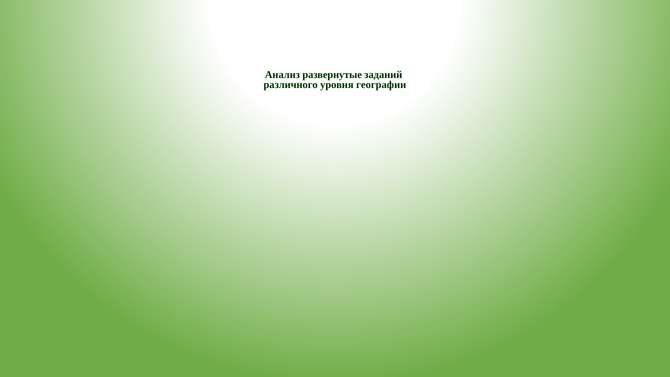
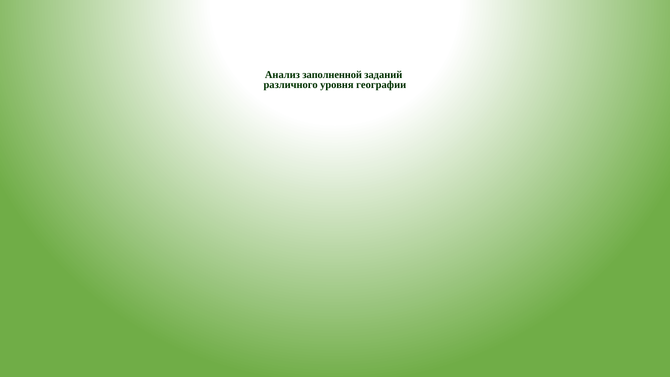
развернутые: развернутые -> заполненной (332, 75)
